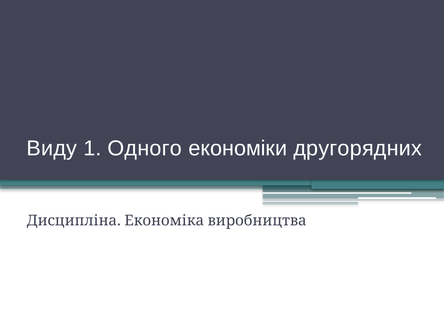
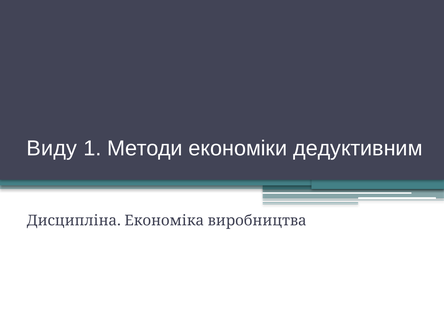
Одного: Одного -> Методи (145, 148)
другорядних: другорядних -> дедуктивним (358, 148)
